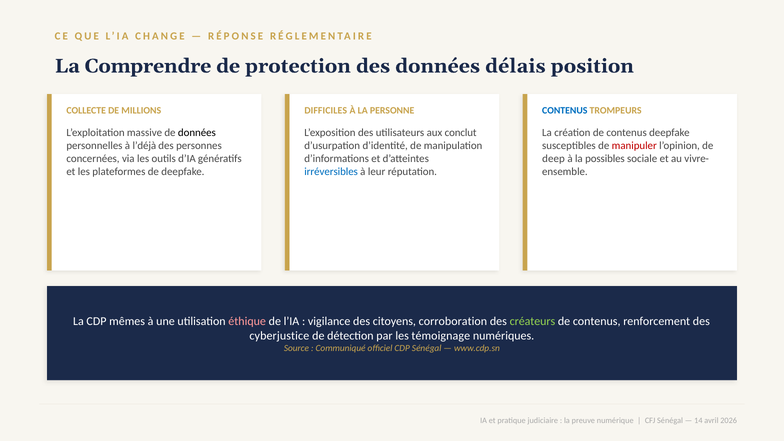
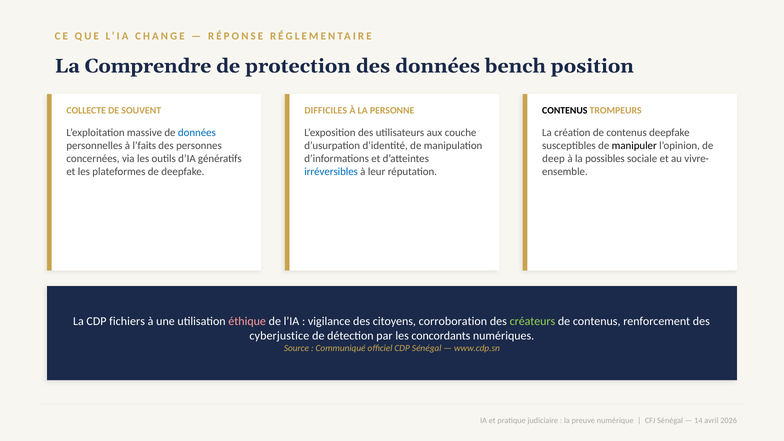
délais: délais -> bench (515, 66)
MILLIONS: MILLIONS -> SOUVENT (141, 110)
CONTENUS colour: blue -> black (565, 110)
données colour: black -> blue (197, 133)
conclut: conclut -> couche (461, 133)
l’déjà: l’déjà -> l’faits (144, 146)
manipuler colour: red -> black (634, 146)
mêmes: mêmes -> fichiers (127, 321)
témoignage: témoignage -> concordants (441, 336)
